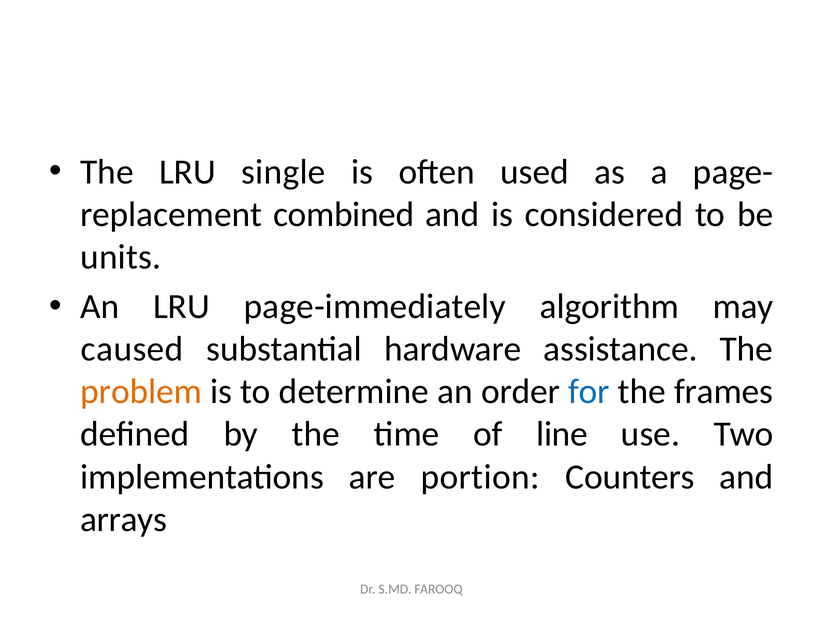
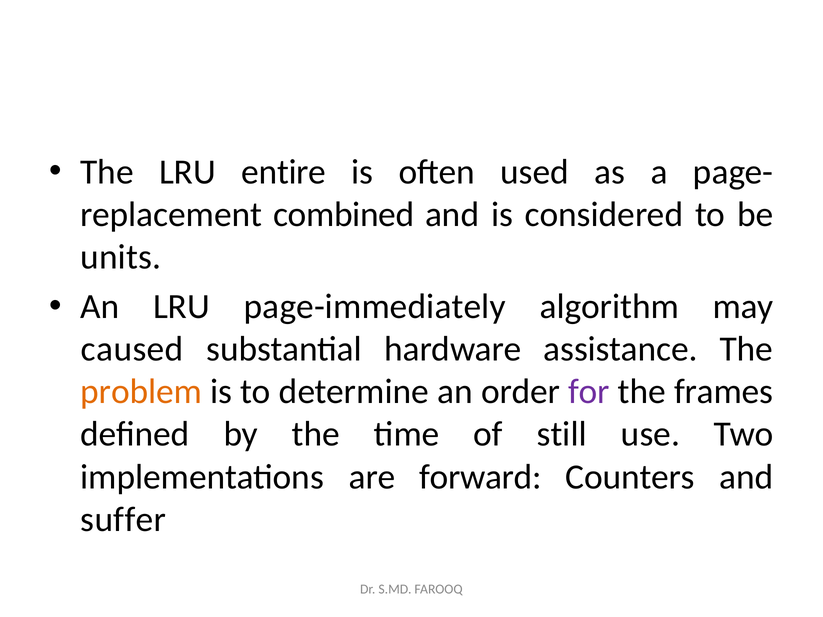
single: single -> entire (284, 172)
for colour: blue -> purple (589, 392)
line: line -> still (562, 434)
portion: portion -> forward (481, 477)
arrays: arrays -> suffer (123, 520)
